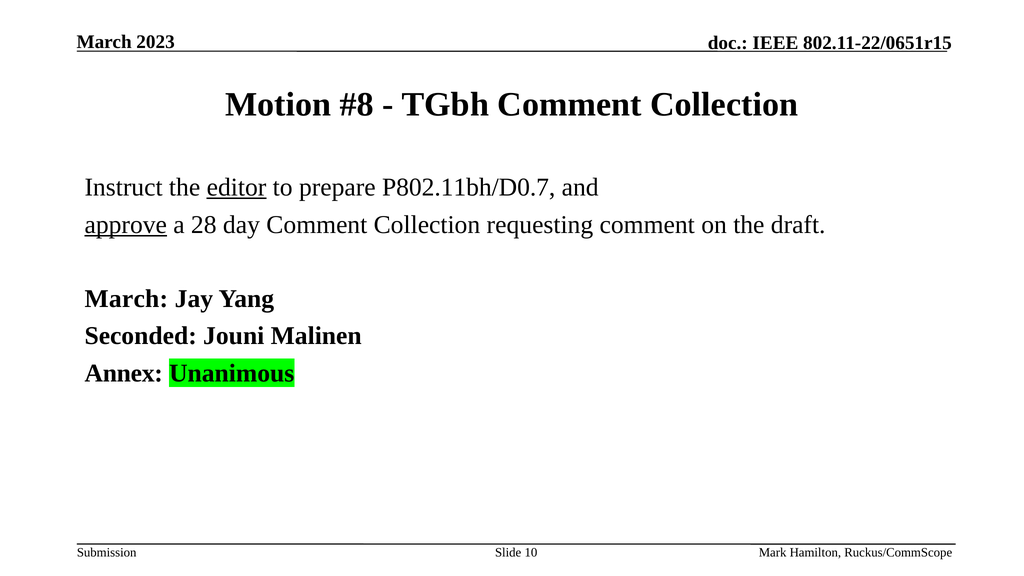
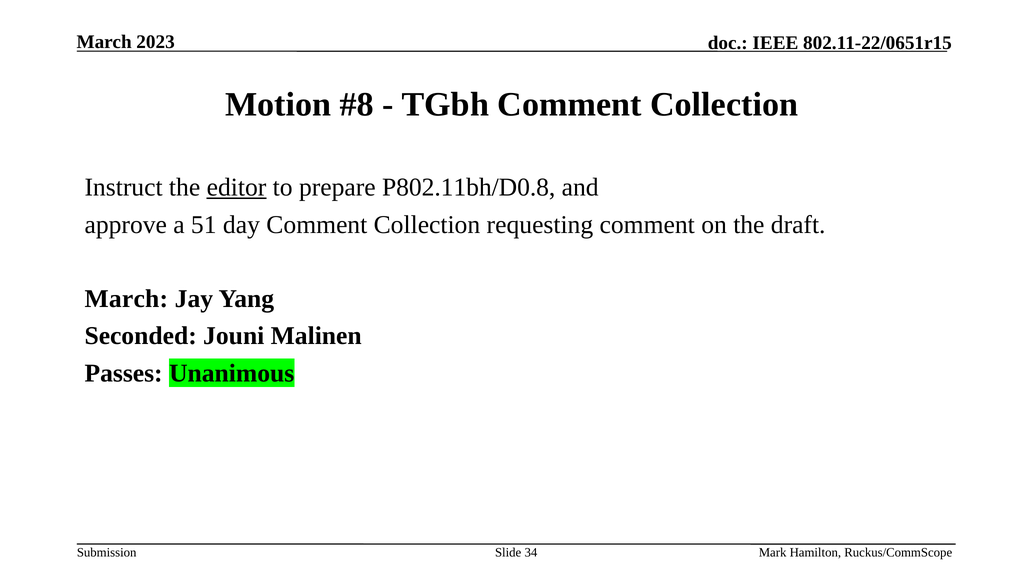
P802.11bh/D0.7: P802.11bh/D0.7 -> P802.11bh/D0.8 (469, 187)
approve underline: present -> none (126, 225)
28: 28 -> 51 (204, 225)
Annex: Annex -> Passes (124, 373)
10: 10 -> 34 (531, 552)
